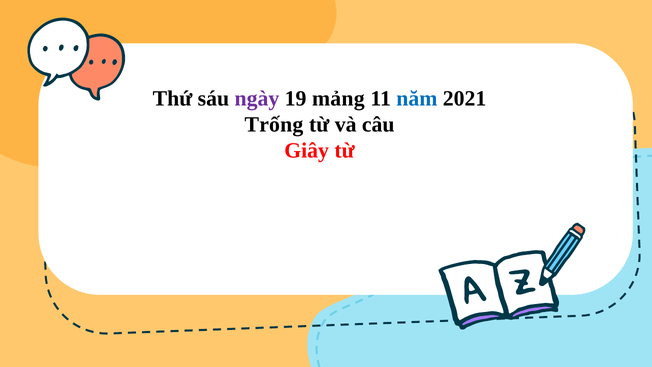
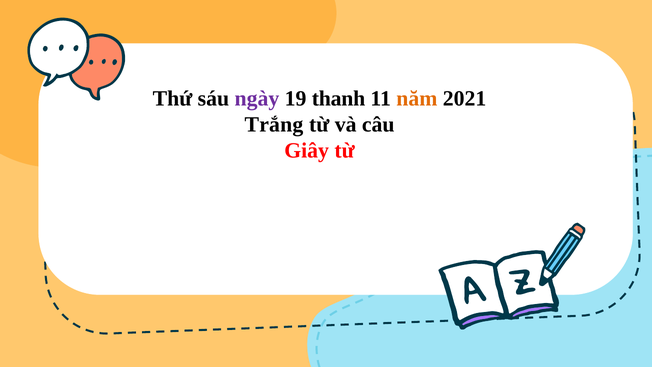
mảng: mảng -> thanh (339, 98)
năm colour: blue -> orange (417, 98)
Trống: Trống -> Trắng (274, 125)
